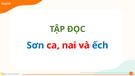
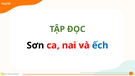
Sơn colour: blue -> black (35, 45)
